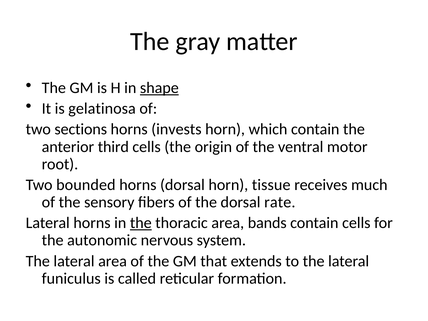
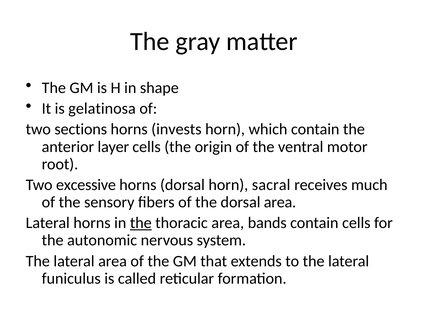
shape underline: present -> none (159, 88)
third: third -> layer (113, 147)
bounded: bounded -> excessive (86, 185)
tissue: tissue -> sacral (271, 185)
dorsal rate: rate -> area (280, 202)
